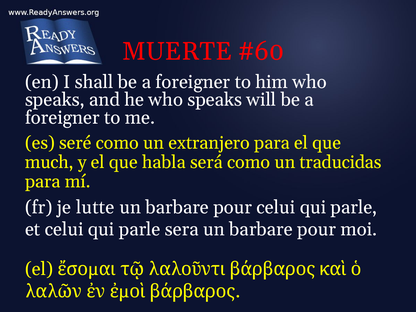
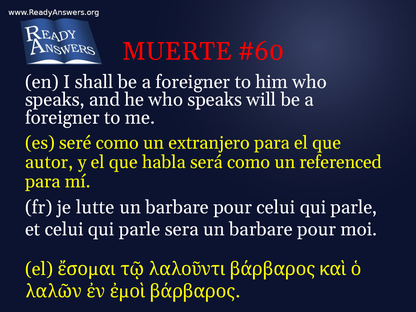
much: much -> autor (49, 162)
traducidas: traducidas -> referenced (341, 162)
